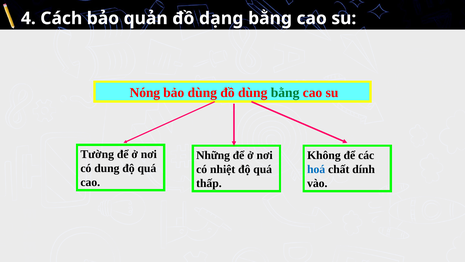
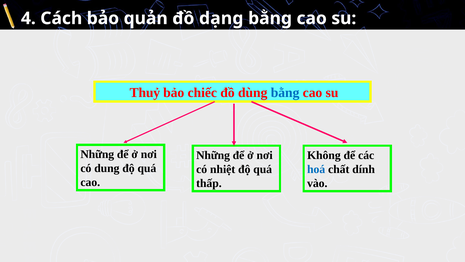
Nóng: Nóng -> Thuỷ (145, 92)
bảo dùng: dùng -> chiếc (202, 92)
bằng colour: green -> blue (285, 92)
Tường: Tường -> Những (97, 154)
